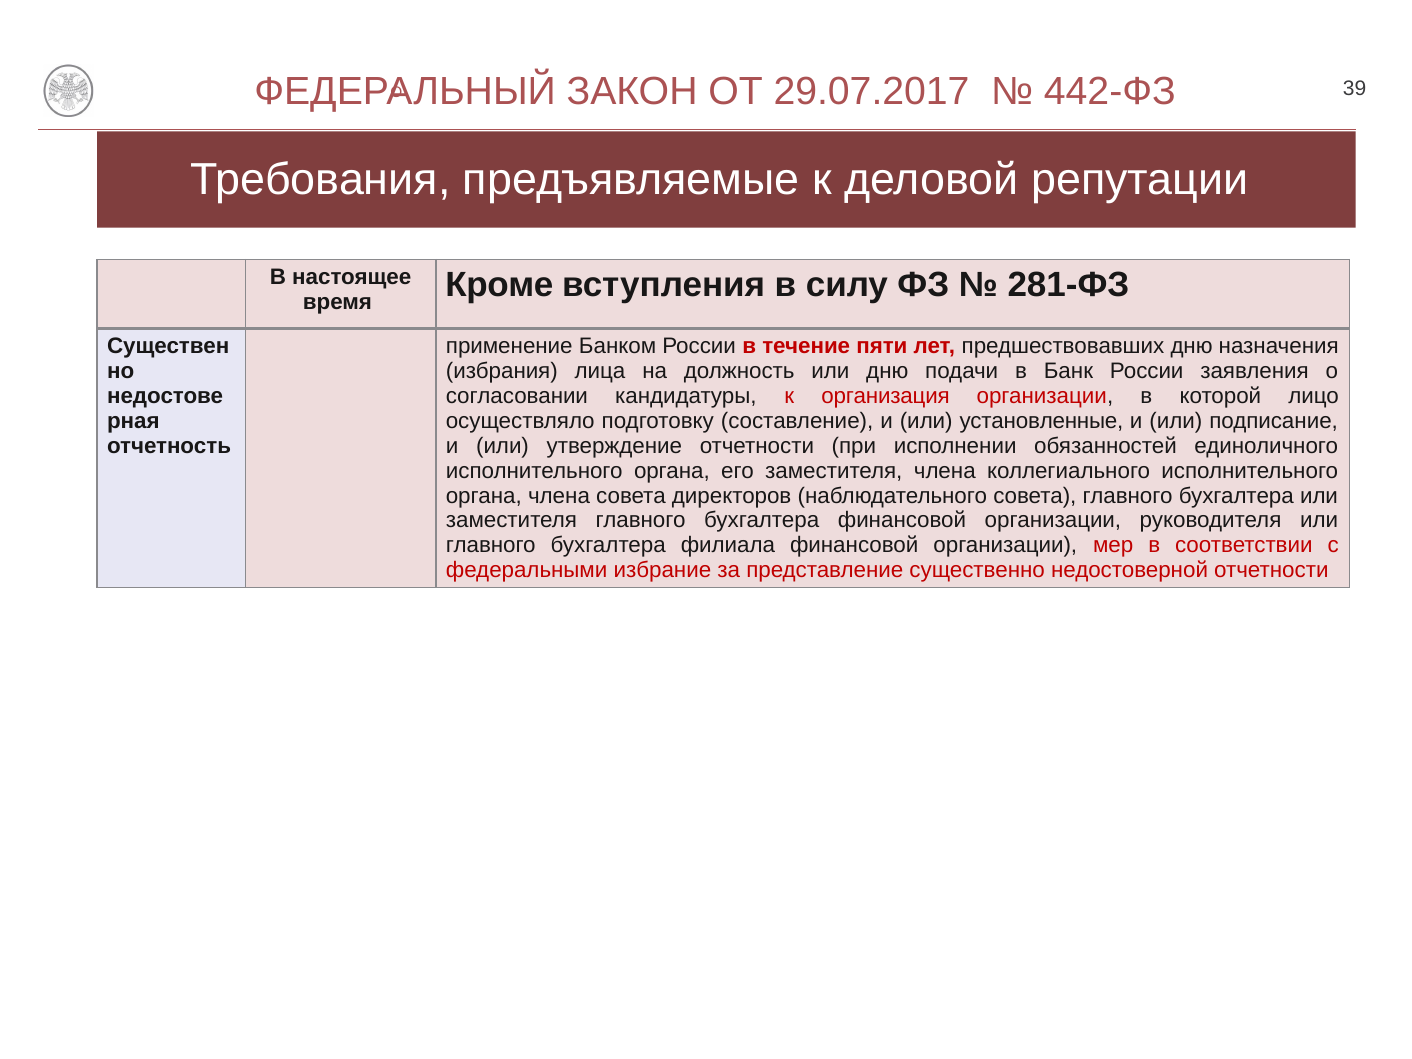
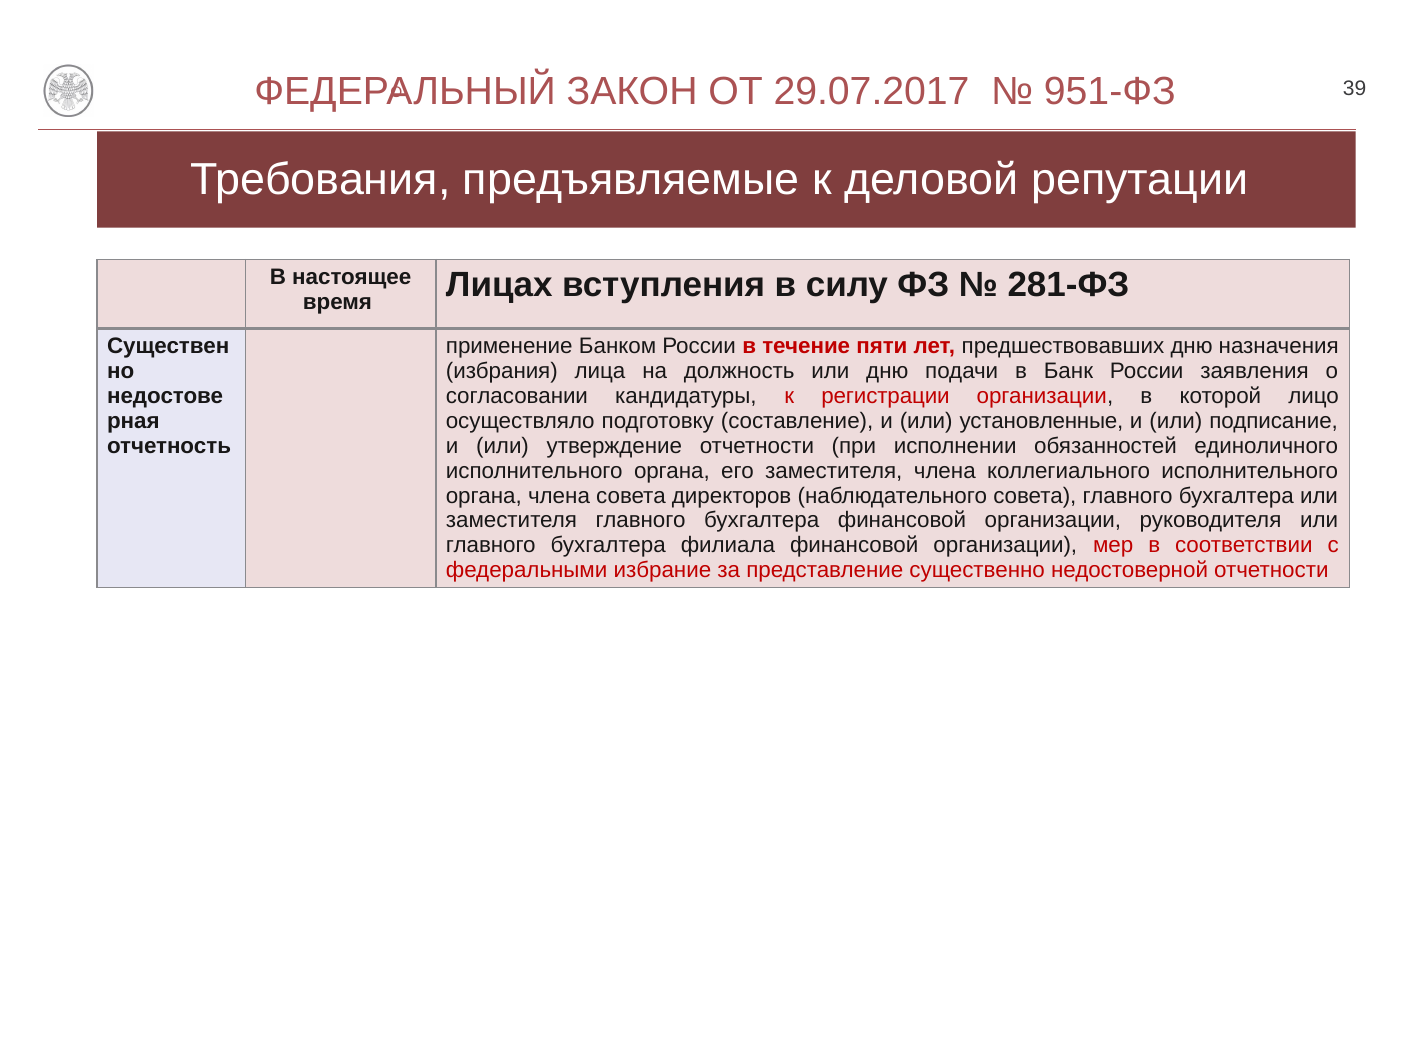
442-ФЗ: 442-ФЗ -> 951-ФЗ (1110, 92)
Кроме: Кроме -> Лицах (499, 285)
организация: организация -> регистрации (885, 396)
